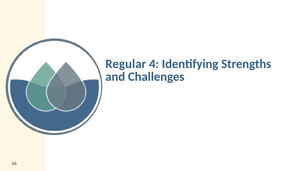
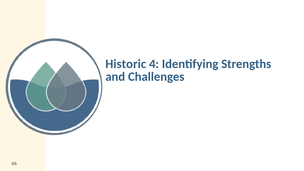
Regular: Regular -> Historic (126, 64)
